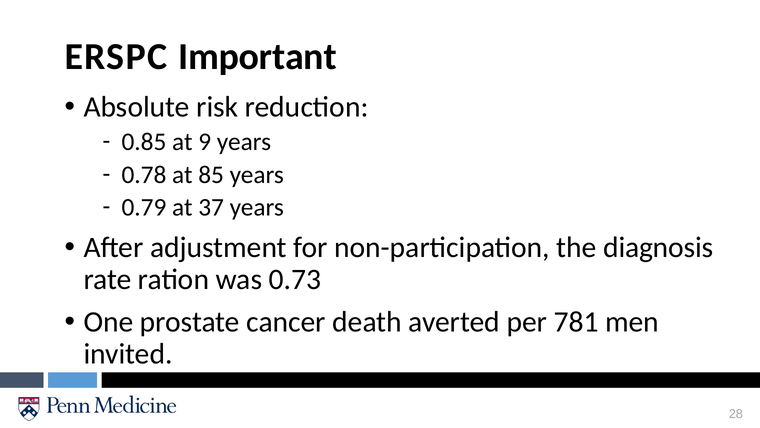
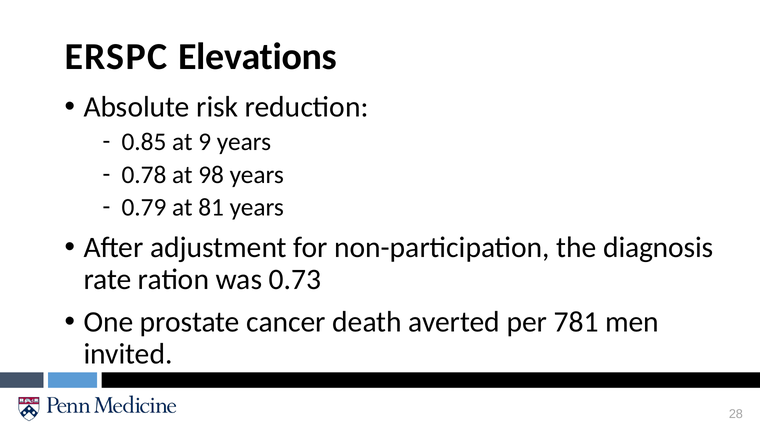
Important: Important -> Elevations (258, 57)
85: 85 -> 98 (211, 175)
37: 37 -> 81 (211, 207)
